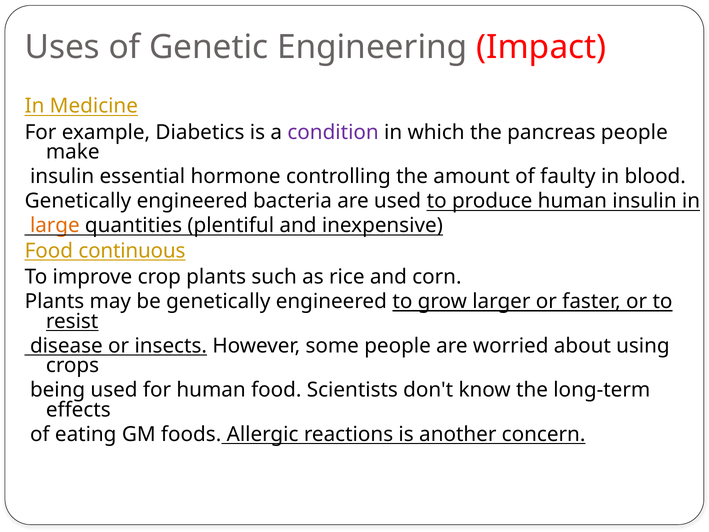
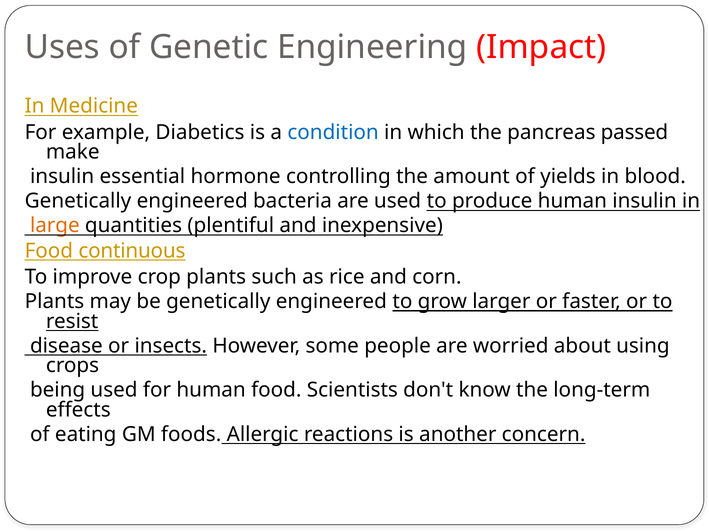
condition colour: purple -> blue (333, 132)
pancreas people: people -> passed (634, 132)
faulty: faulty -> yields (568, 176)
